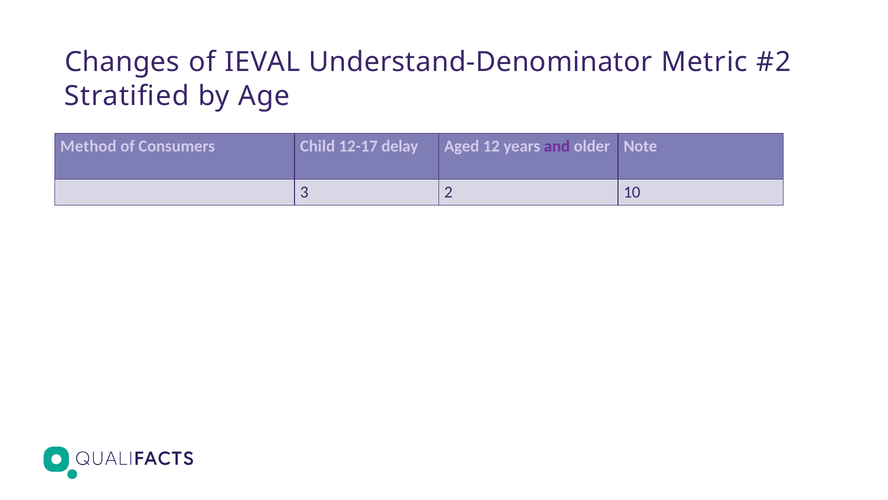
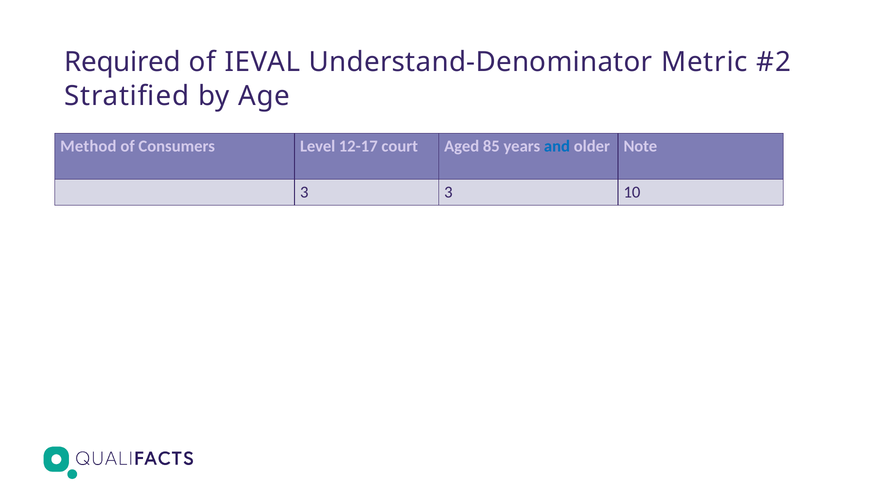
Changes: Changes -> Required (122, 62)
Child: Child -> Level (318, 146)
delay: delay -> court (400, 146)
12: 12 -> 85 (491, 146)
and colour: purple -> blue (557, 146)
3 2: 2 -> 3 (448, 192)
